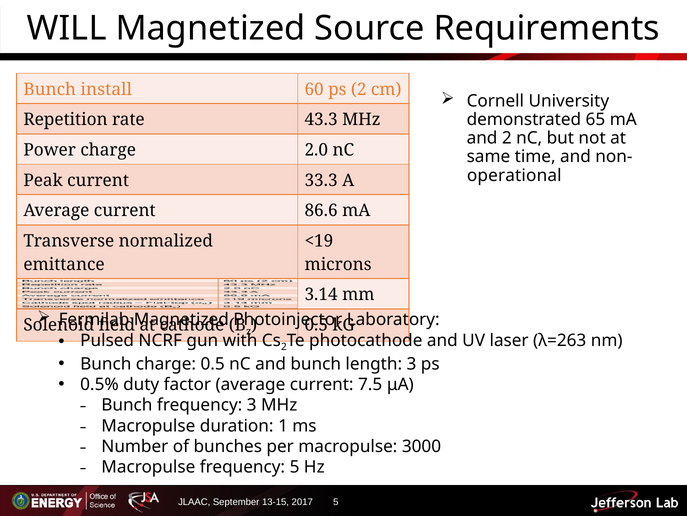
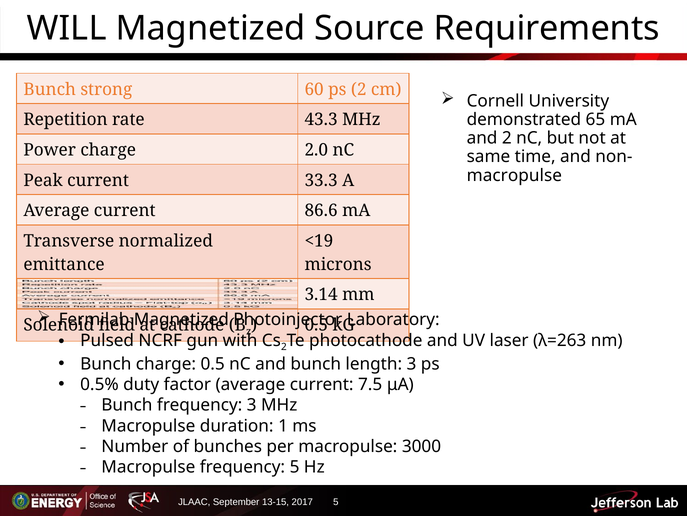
install: install -> strong (106, 89)
operational: operational -> macropulse (514, 175)
